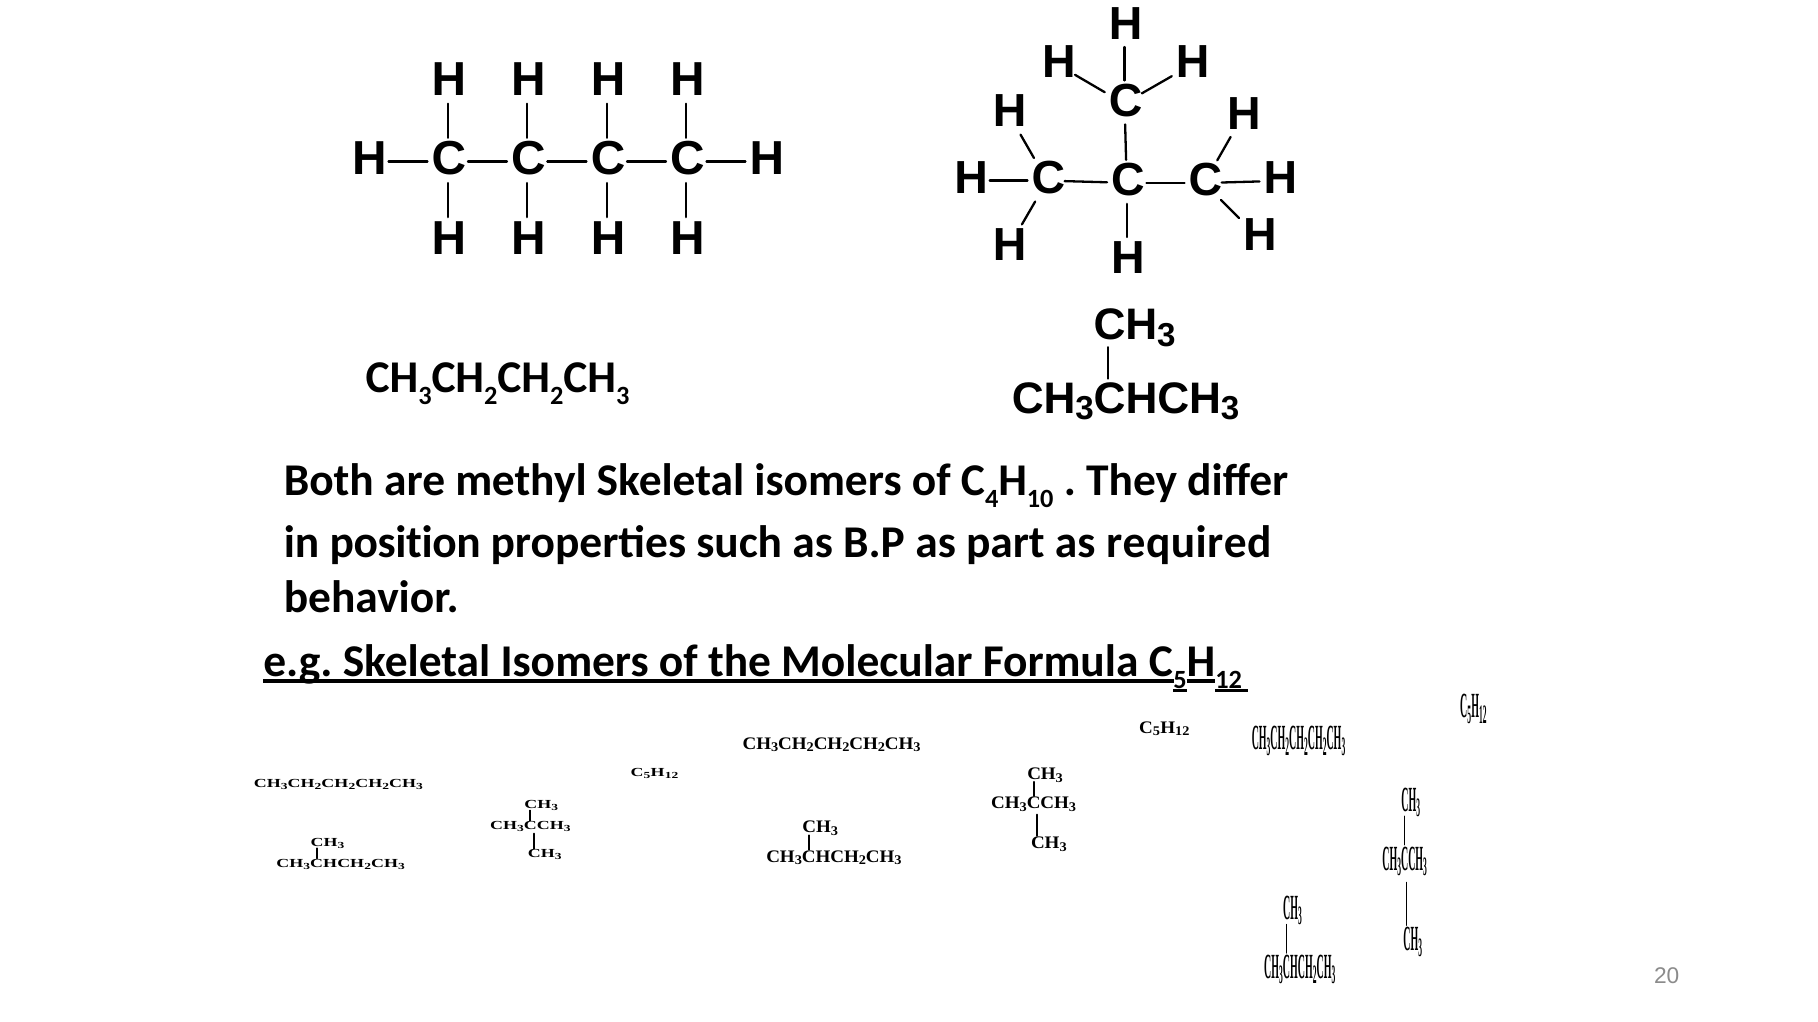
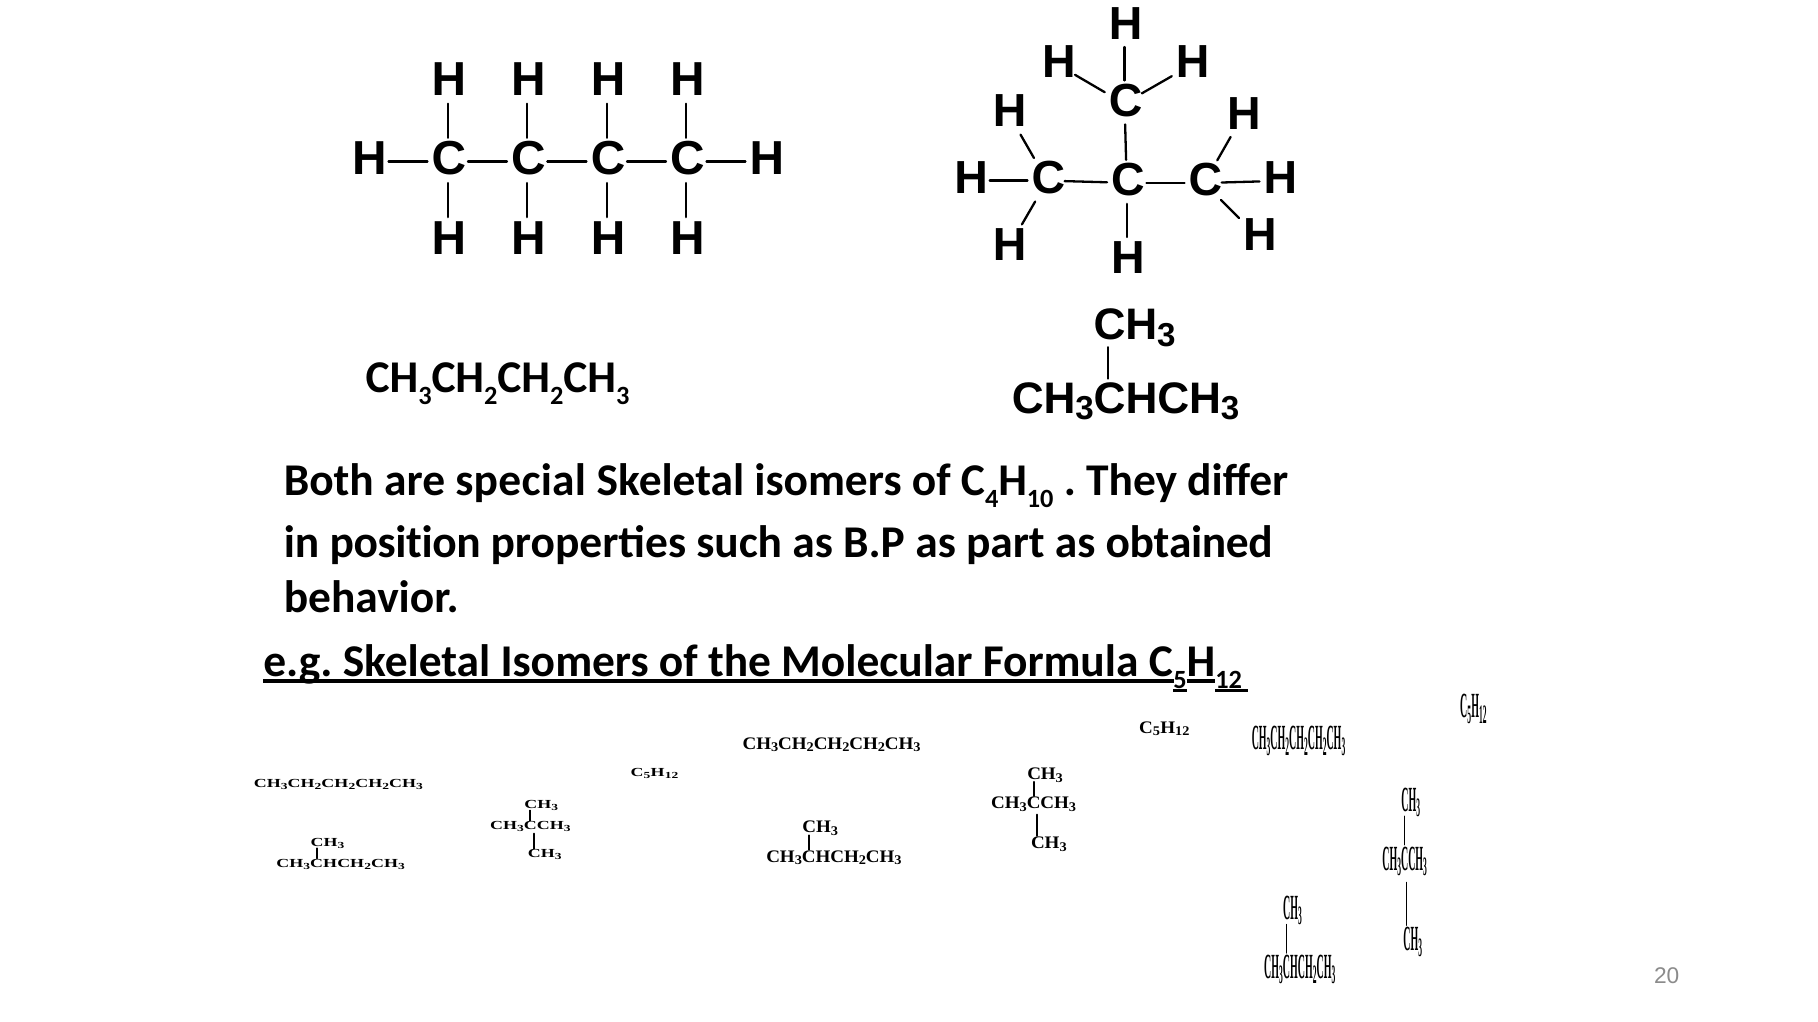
methyl: methyl -> special (521, 481)
required: required -> obtained (1189, 543)
